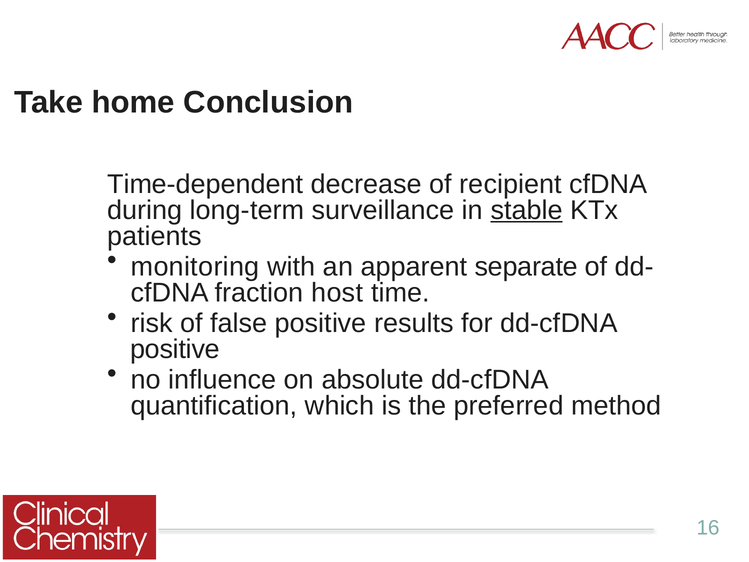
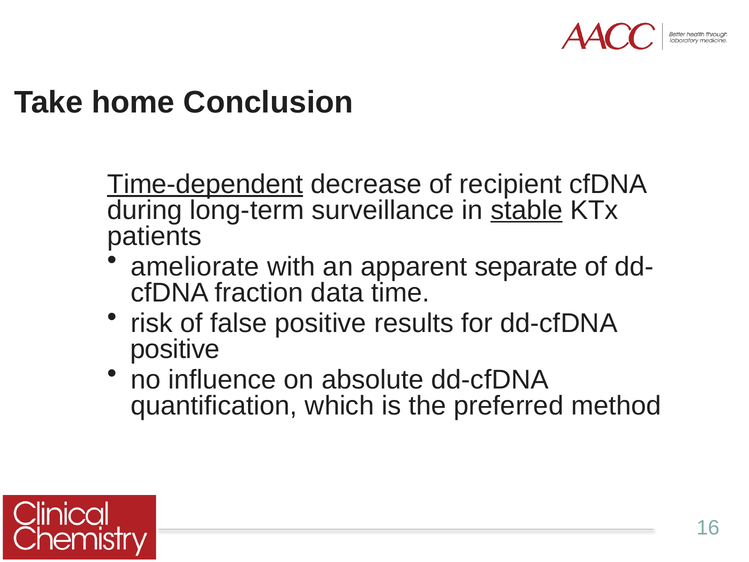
Time-dependent underline: none -> present (205, 184)
monitoring: monitoring -> ameliorate (195, 267)
host: host -> data (337, 293)
